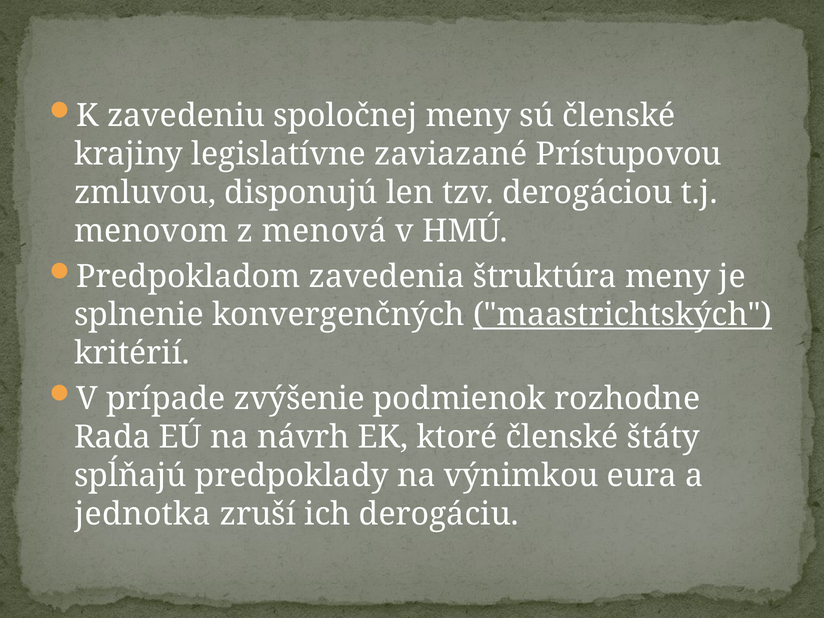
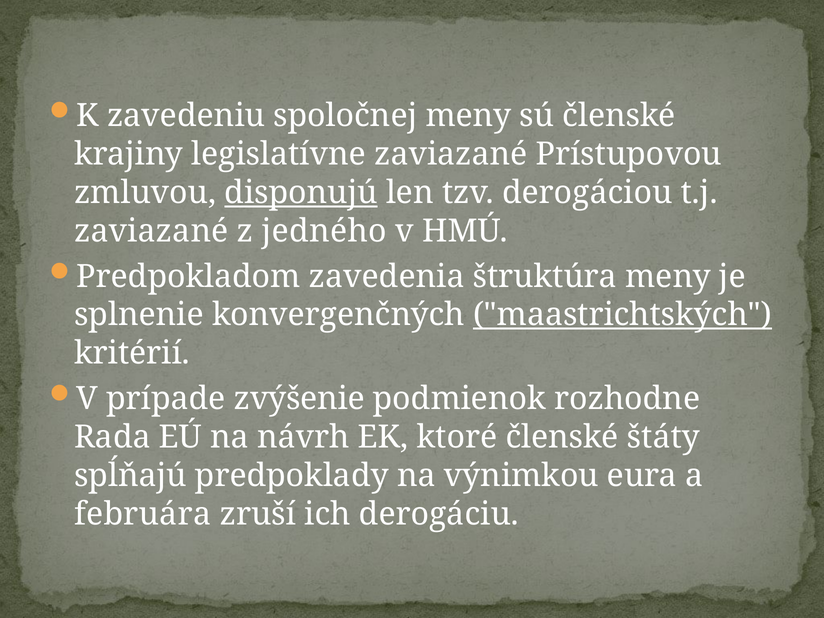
disponujú underline: none -> present (301, 193)
menovom: menovom -> zaviazané (151, 231)
menová: menová -> jedného (324, 231)
jednotka: jednotka -> februára (143, 514)
